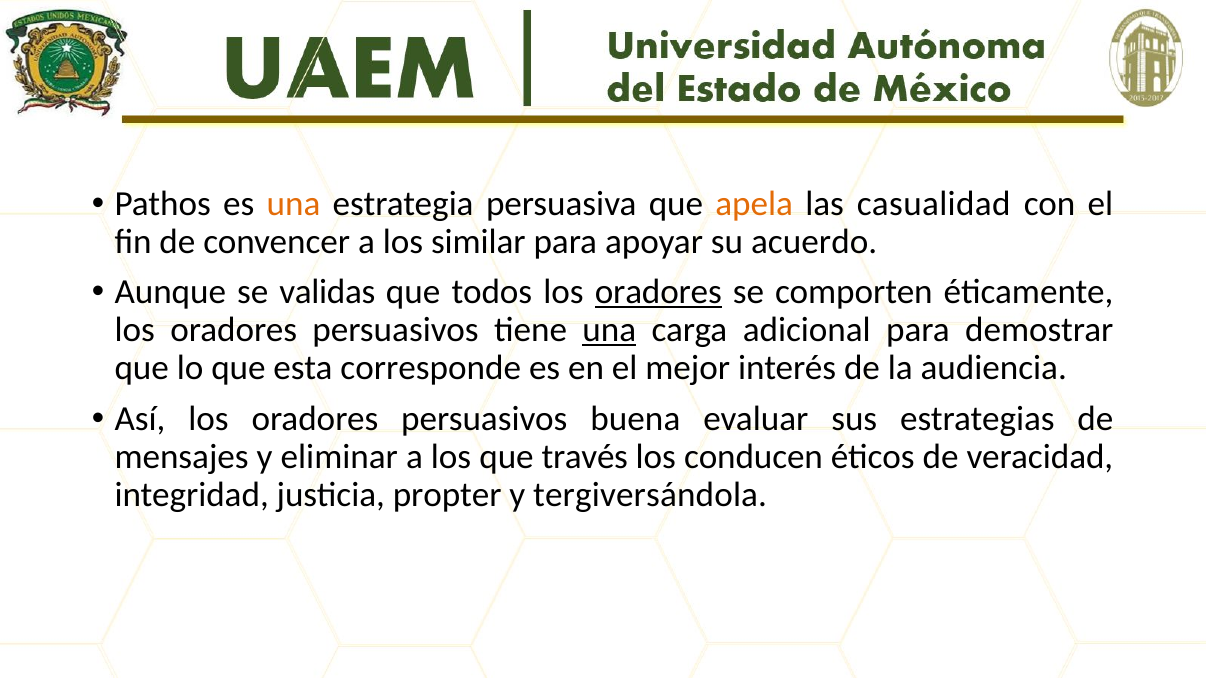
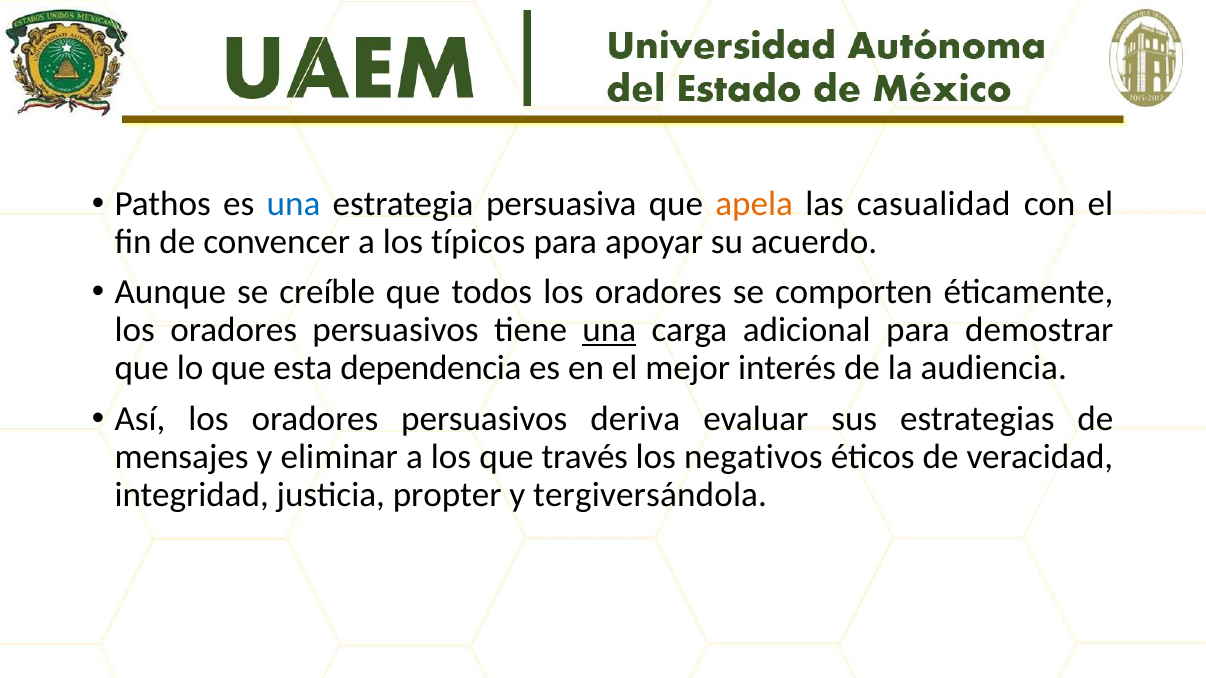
una colour: orange -> blue (294, 204)
similar: similar -> típicos (478, 242)
validas: validas -> creíble (327, 292)
oradores underline: present -> none (658, 292)
corresponde: corresponde -> dependencia (431, 368)
buena: buena -> deriva (635, 419)
conducen: conducen -> negativos (753, 457)
